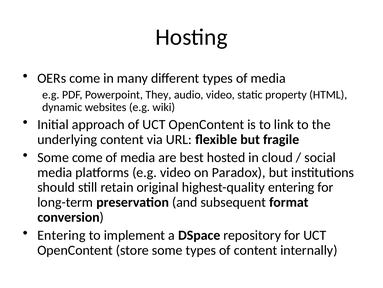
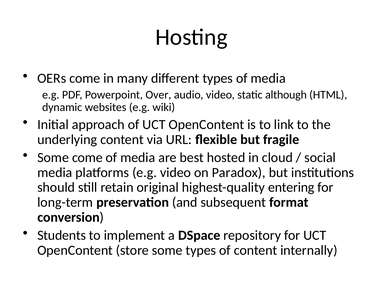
They: They -> Over (158, 94)
property: property -> although (286, 94)
Entering: Entering -> Students (62, 235)
